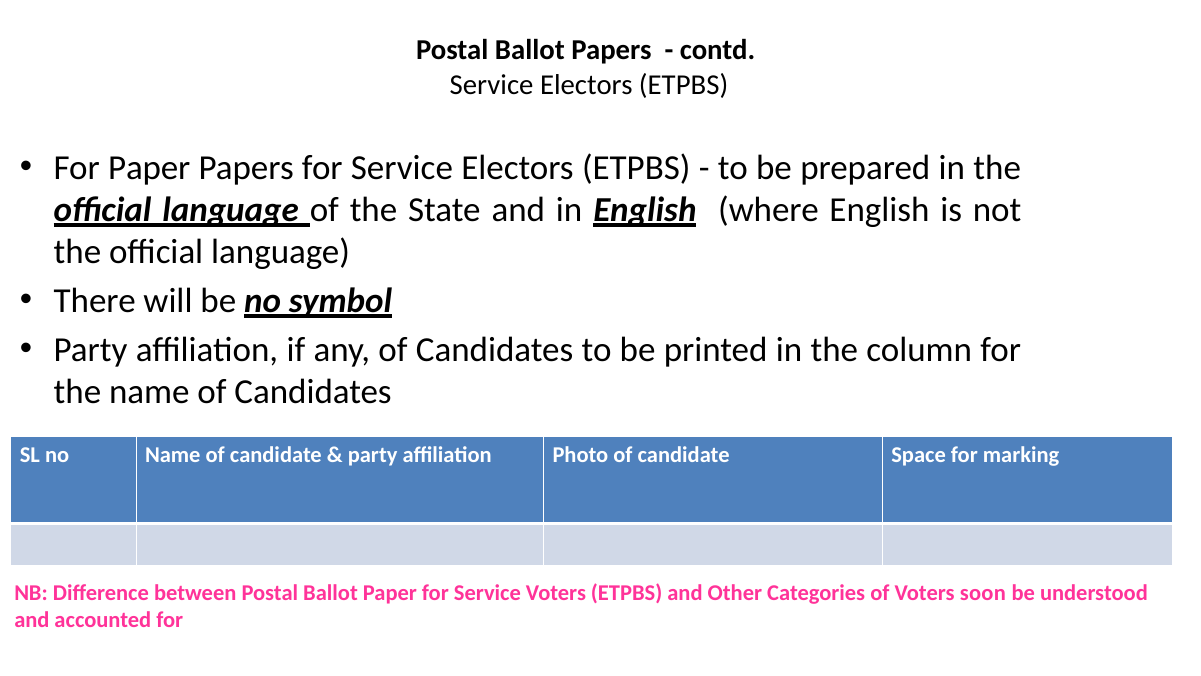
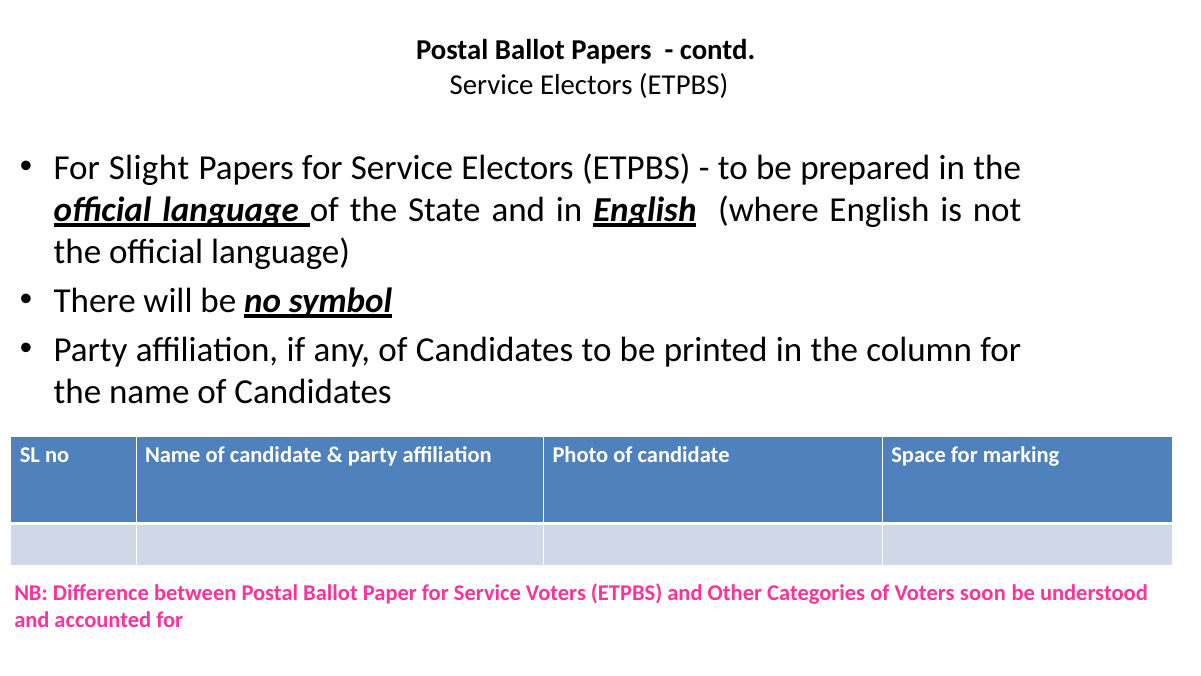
For Paper: Paper -> Slight (149, 168)
